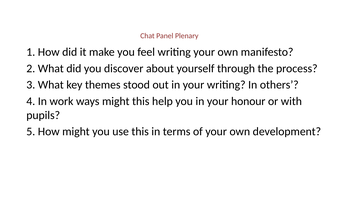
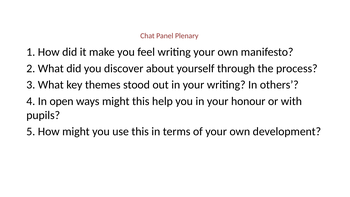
work: work -> open (62, 101)
